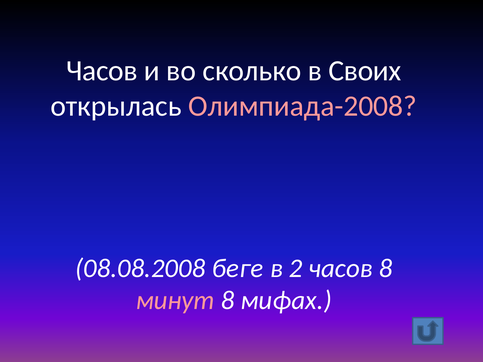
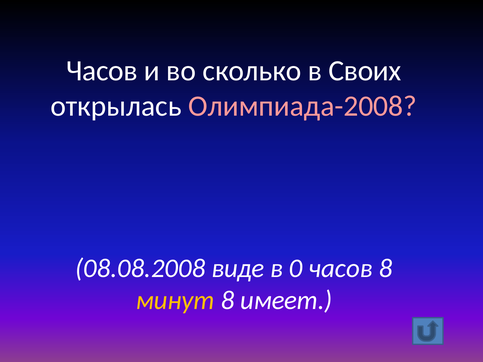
беге: беге -> виде (238, 268)
2: 2 -> 0 (296, 268)
минут colour: pink -> yellow (175, 301)
мифах: мифах -> имеет (286, 301)
